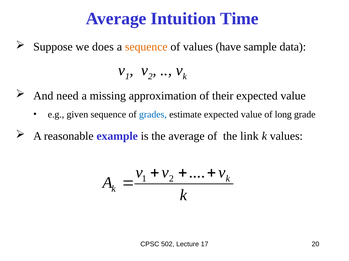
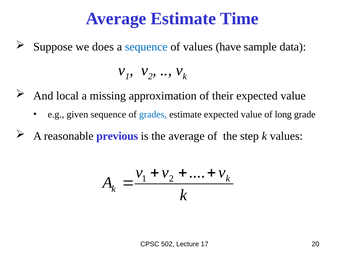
Average Intuition: Intuition -> Estimate (183, 19)
sequence colour: orange -> blue (146, 47)
need: need -> local (67, 96)
example: example -> previous (117, 136)
link: link -> step (249, 136)
